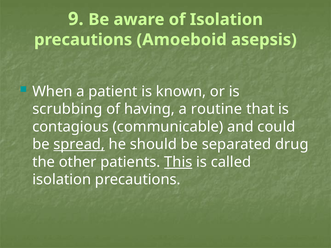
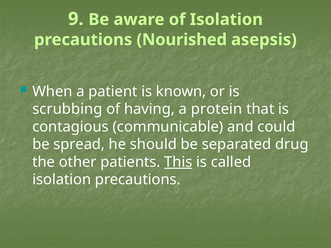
Amoeboid: Amoeboid -> Nourished (182, 40)
routine: routine -> protein (217, 109)
spread underline: present -> none (79, 144)
